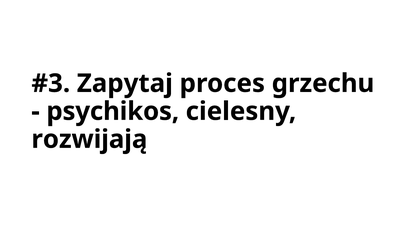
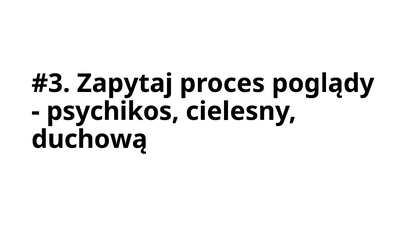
grzechu: grzechu -> poglądy (323, 83)
rozwijają: rozwijają -> duchową (89, 139)
